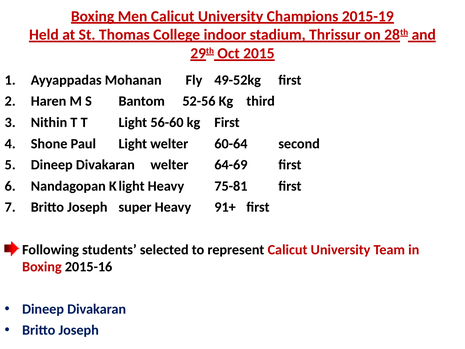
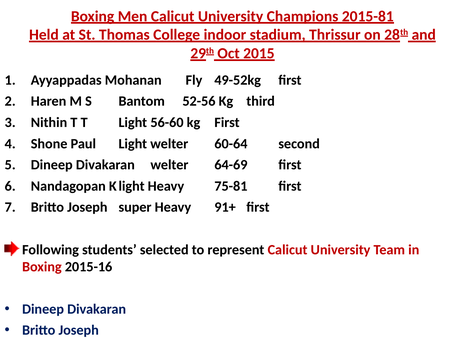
2015-19: 2015-19 -> 2015-81 (368, 16)
